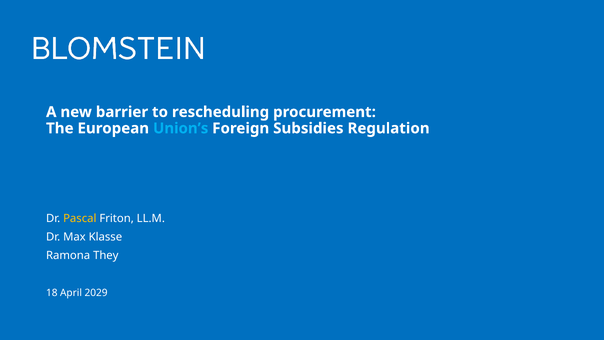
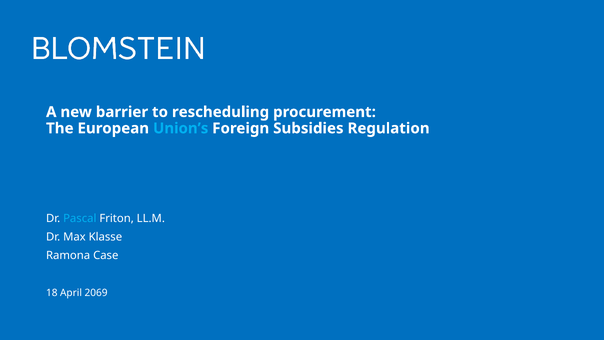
Pascal colour: yellow -> light blue (80, 218)
They: They -> Case (106, 255)
2029: 2029 -> 2069 (96, 293)
